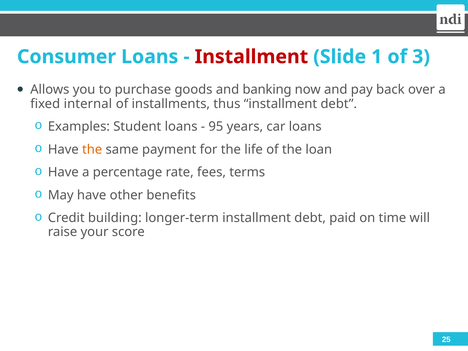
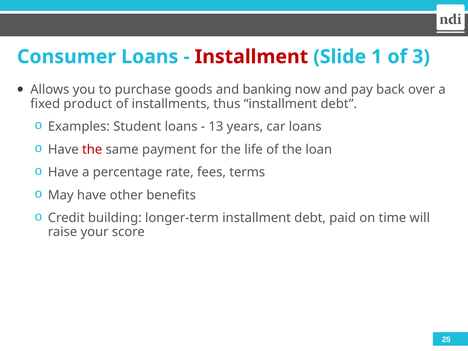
internal: internal -> product (88, 104)
95: 95 -> 13 (216, 127)
the colour: orange -> red (92, 149)
